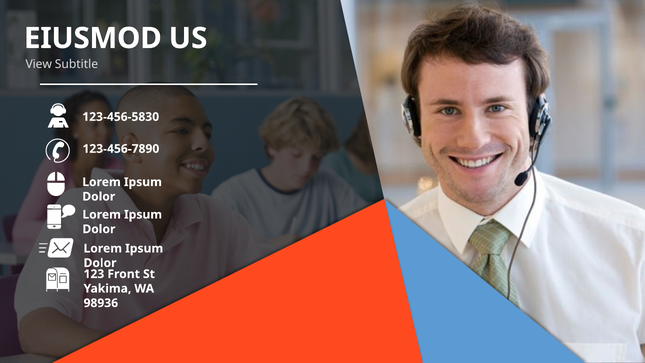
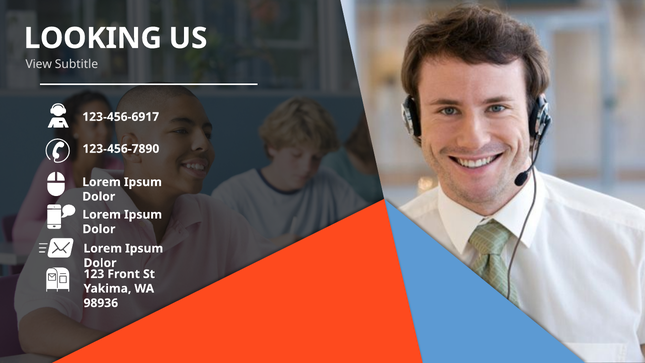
EIUSMOD: EIUSMOD -> LOOKING (93, 38)
123-456-5830: 123-456-5830 -> 123-456-6917 (121, 117)
